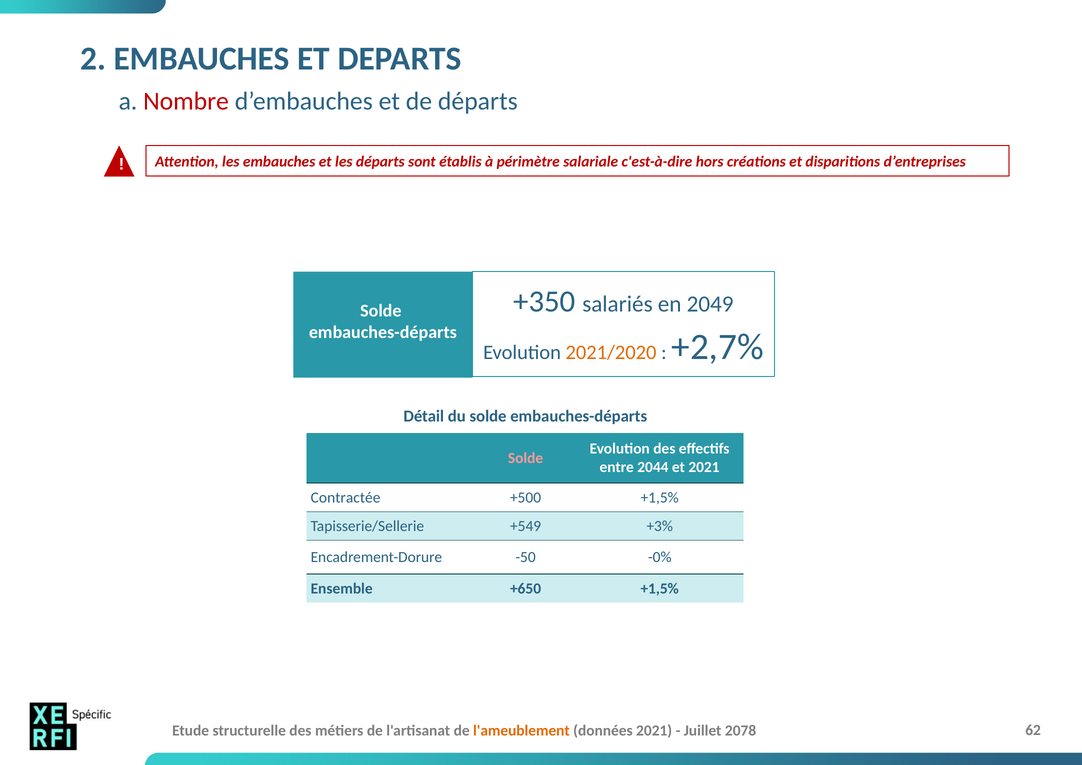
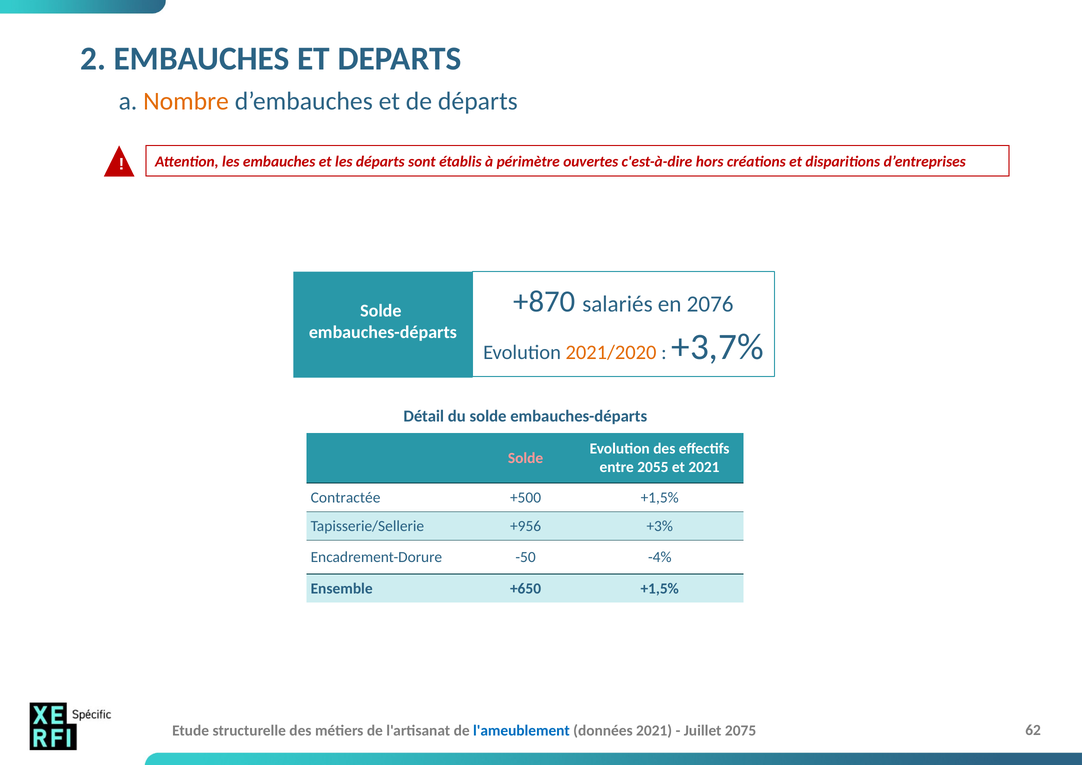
Nombre colour: red -> orange (186, 101)
salariale: salariale -> ouvertes (591, 162)
+350: +350 -> +870 (544, 302)
2049: 2049 -> 2076 (710, 304)
+2,7%: +2,7% -> +3,7% (718, 347)
2044: 2044 -> 2055 (653, 467)
+549: +549 -> +956 (526, 526)
-0%: -0% -> -4% (660, 557)
l'ameublement colour: orange -> blue (521, 731)
2078: 2078 -> 2075 (741, 731)
